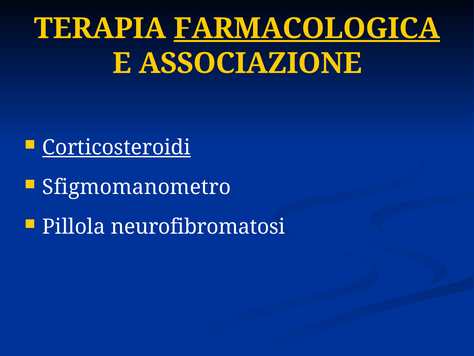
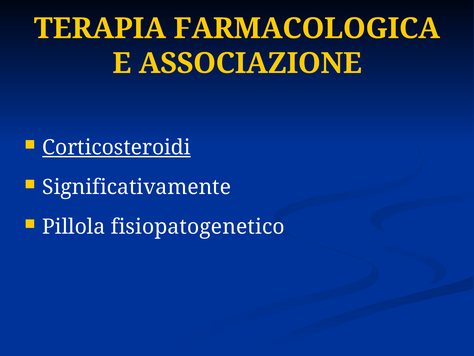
FARMACOLOGICA underline: present -> none (307, 29)
Sfigmomanometro: Sfigmomanometro -> Significativamente (137, 187)
neurofibromatosi: neurofibromatosi -> fisiopatogenetico (198, 227)
